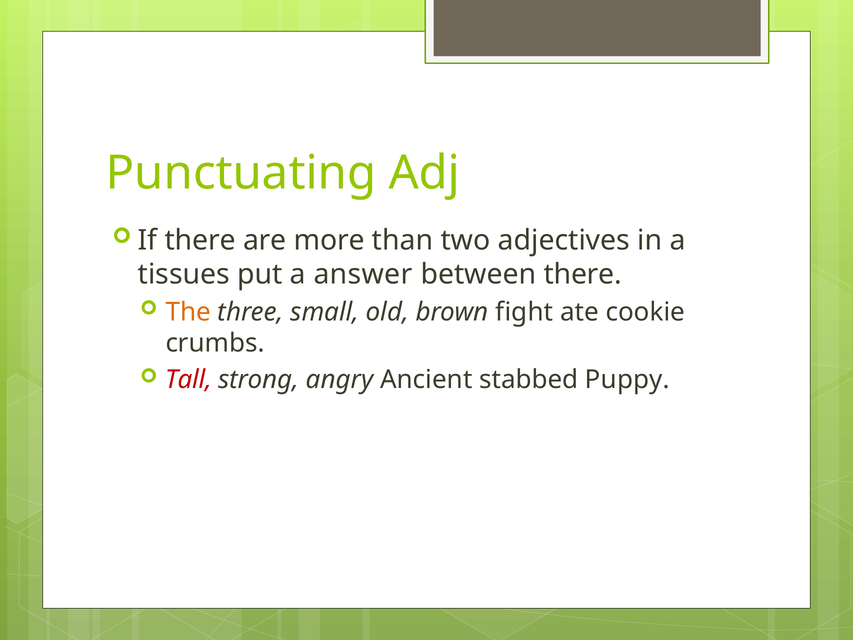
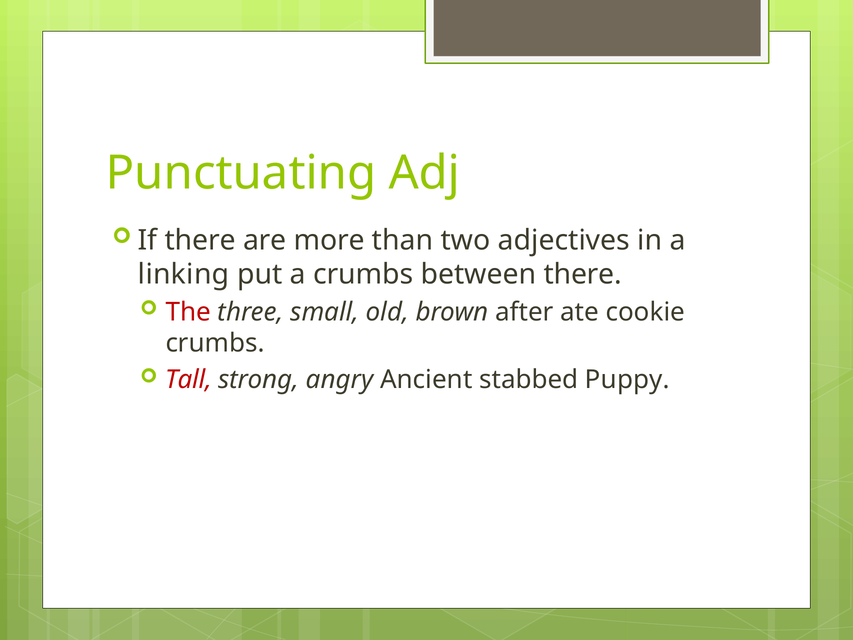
tissues: tissues -> linking (184, 274)
a answer: answer -> crumbs (363, 274)
The colour: orange -> red (188, 312)
fight: fight -> after (525, 312)
